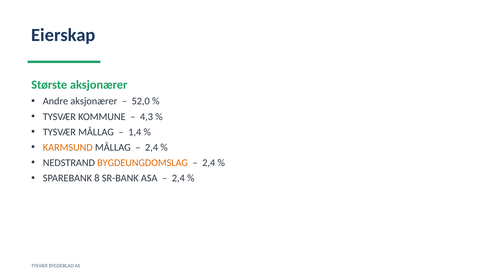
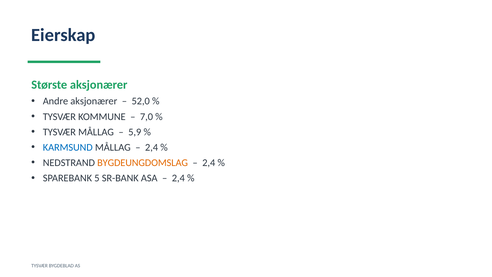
4,3: 4,3 -> 7,0 (146, 117)
1,4: 1,4 -> 5,9 (135, 132)
KARMSUND colour: orange -> blue (68, 147)
8: 8 -> 5 (97, 178)
